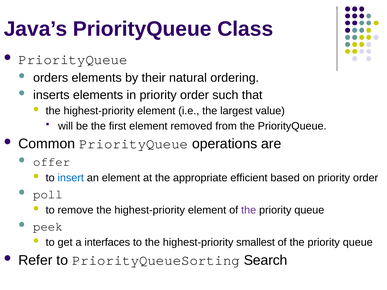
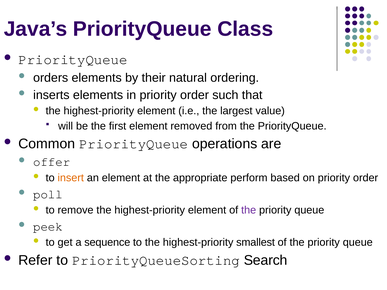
insert colour: blue -> orange (71, 178)
efficient: efficient -> perform (249, 178)
interfaces: interfaces -> sequence (107, 243)
